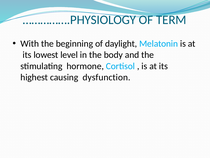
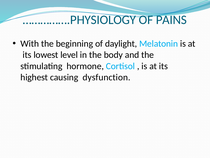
TERM: TERM -> PAINS (171, 20)
